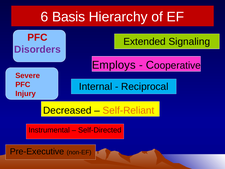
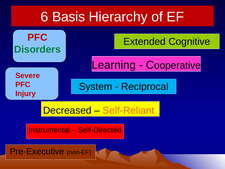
Signaling: Signaling -> Cognitive (189, 42)
Disorders colour: purple -> green (37, 49)
Employs: Employs -> Learning (114, 65)
Internal: Internal -> System (96, 87)
